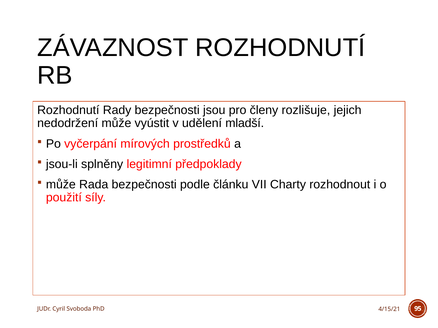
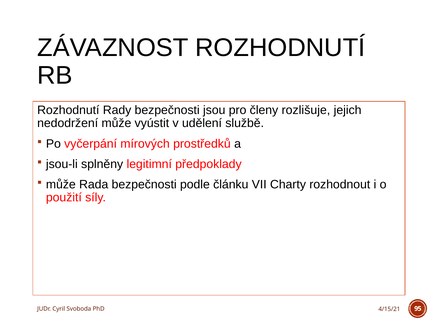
mladší: mladší -> službě (245, 123)
